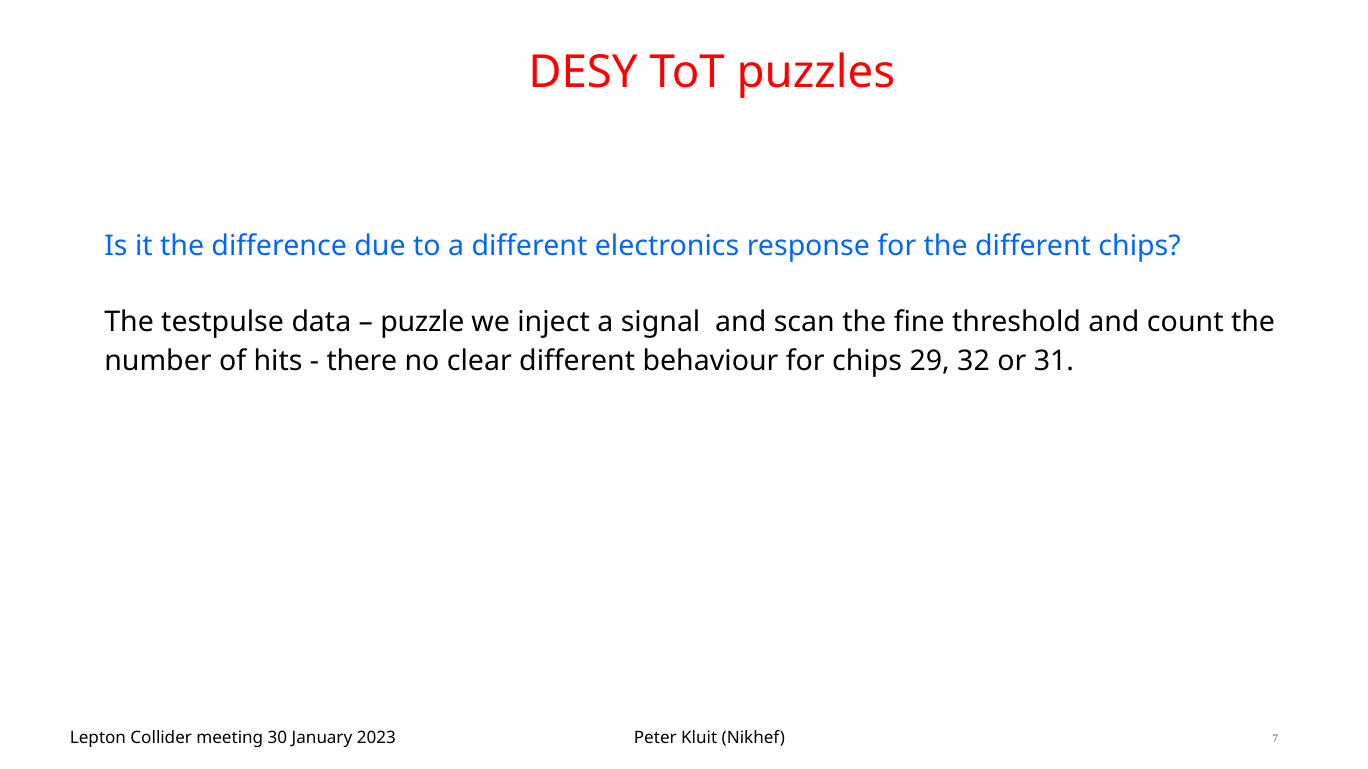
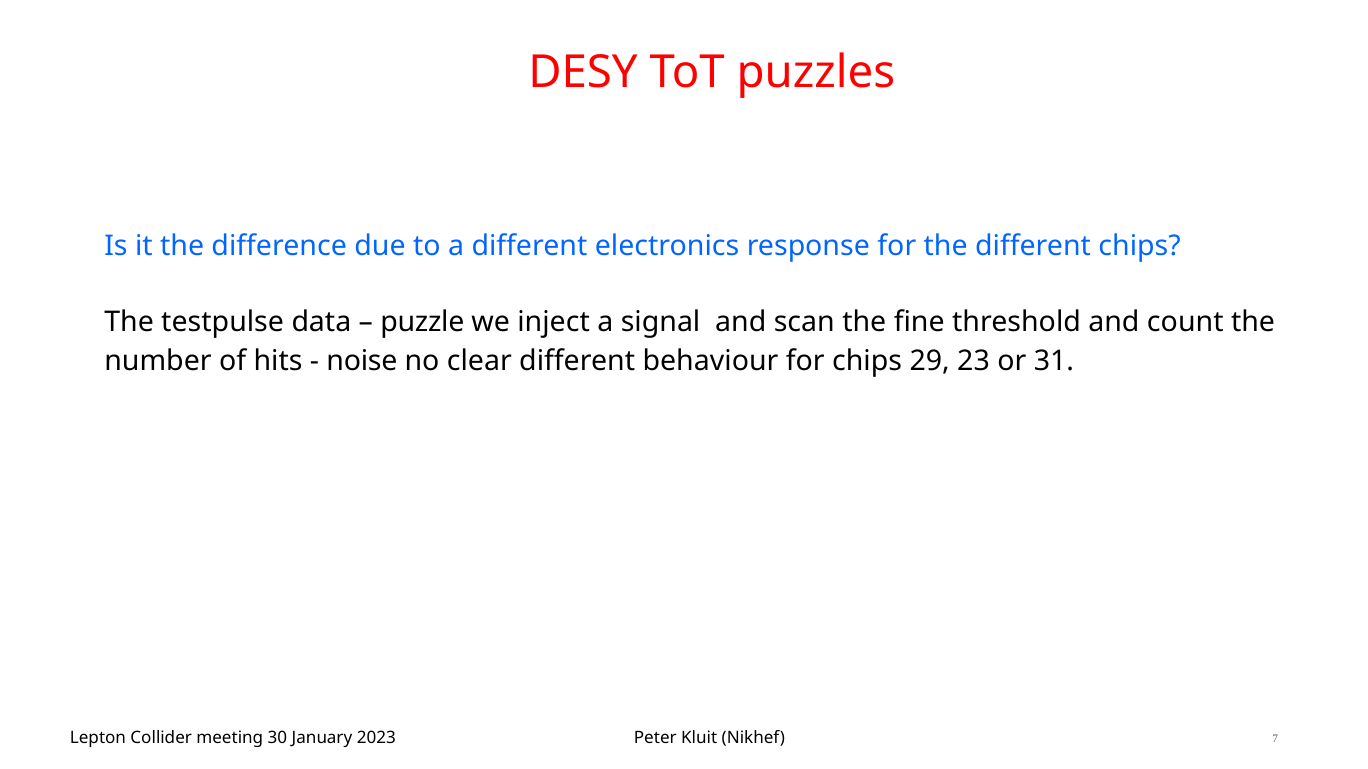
there: there -> noise (362, 362)
32: 32 -> 23 (974, 362)
